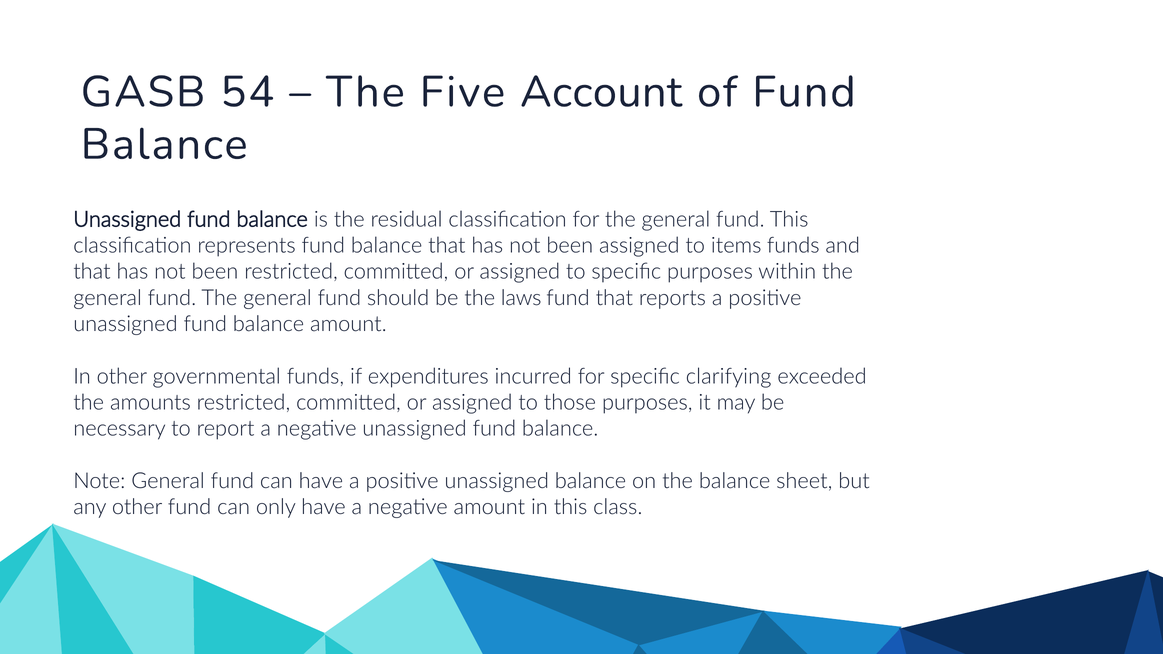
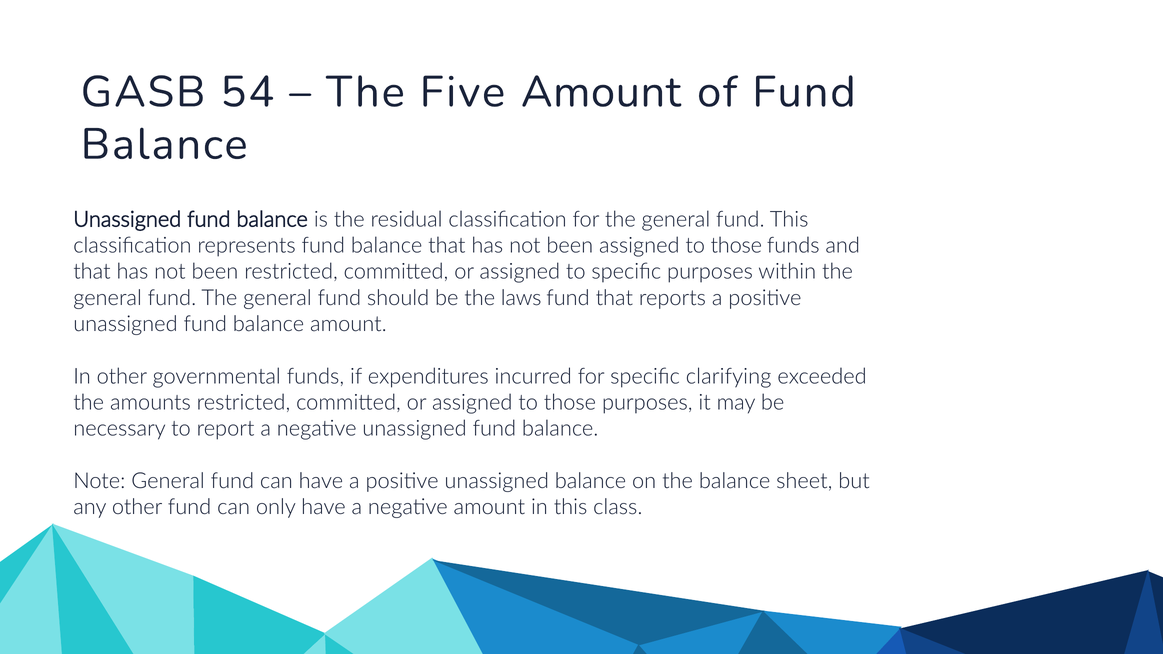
Five Account: Account -> Amount (601, 92)
been assigned to items: items -> those (736, 246)
